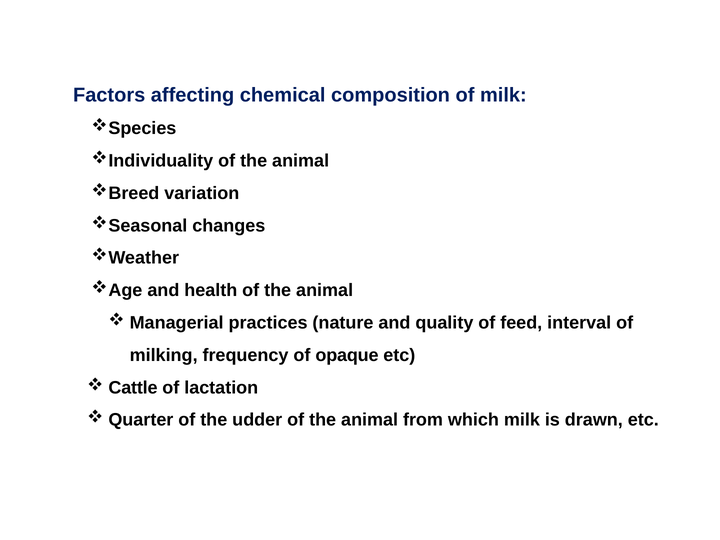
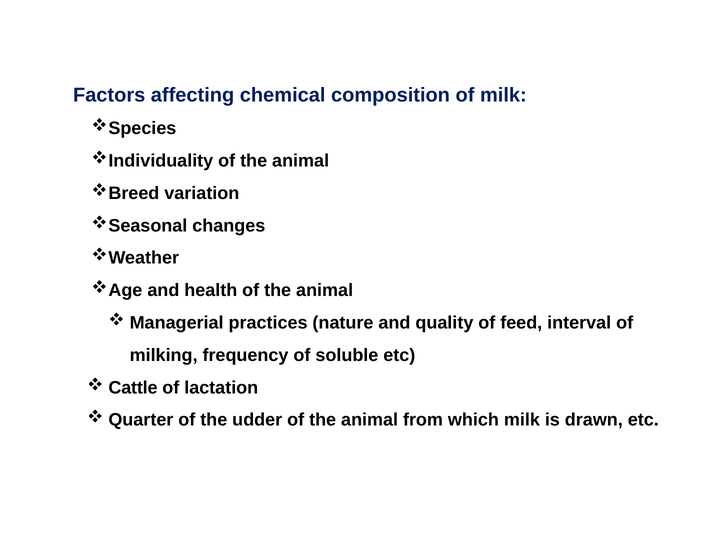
opaque: opaque -> soluble (347, 355)
